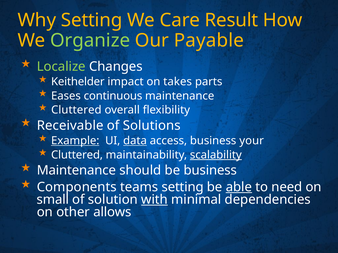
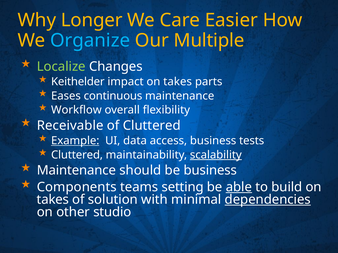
Why Setting: Setting -> Longer (92, 20)
Result: Result -> Easier (231, 20)
Organize colour: light green -> light blue (90, 40)
Payable: Payable -> Multiple (209, 40)
Cluttered: Cluttered -> Workflow (76, 110)
of Solutions: Solutions -> Cluttered (152, 126)
data underline: present -> none (135, 141)
your: your -> tests (252, 141)
need: need -> build (287, 187)
small: small -> takes (53, 200)
with underline: present -> none (155, 200)
dependencies underline: none -> present (268, 200)
allows: allows -> studio (112, 213)
